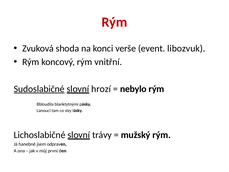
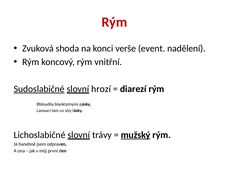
libozvuk: libozvuk -> nadělení (186, 48)
nebylo: nebylo -> diarezí (133, 89)
mužský underline: none -> present (136, 135)
